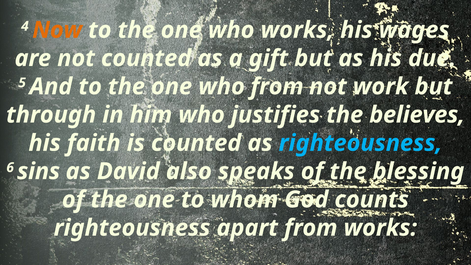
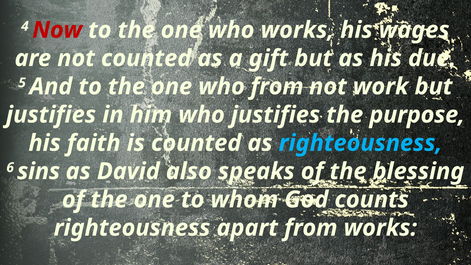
Now colour: orange -> red (57, 30)
through: through -> justifies (51, 115)
believes: believes -> purpose (417, 115)
